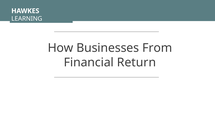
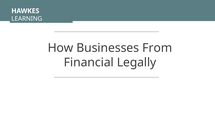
Return: Return -> Legally (137, 62)
